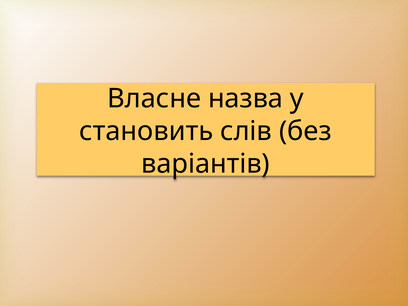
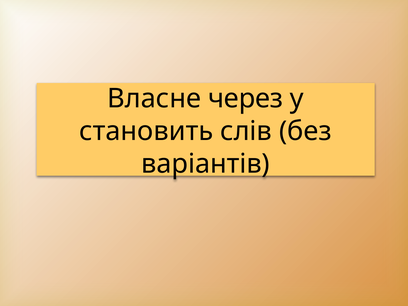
назва: назва -> через (246, 99)
